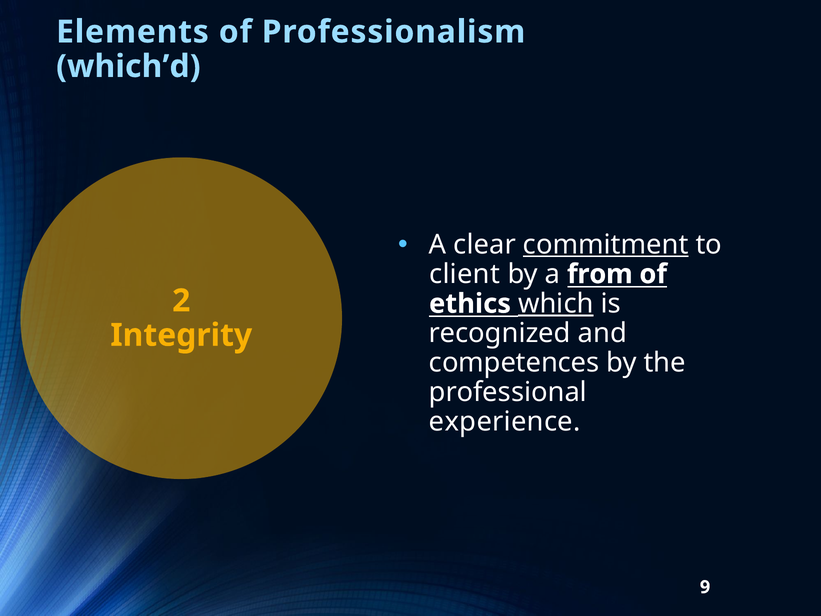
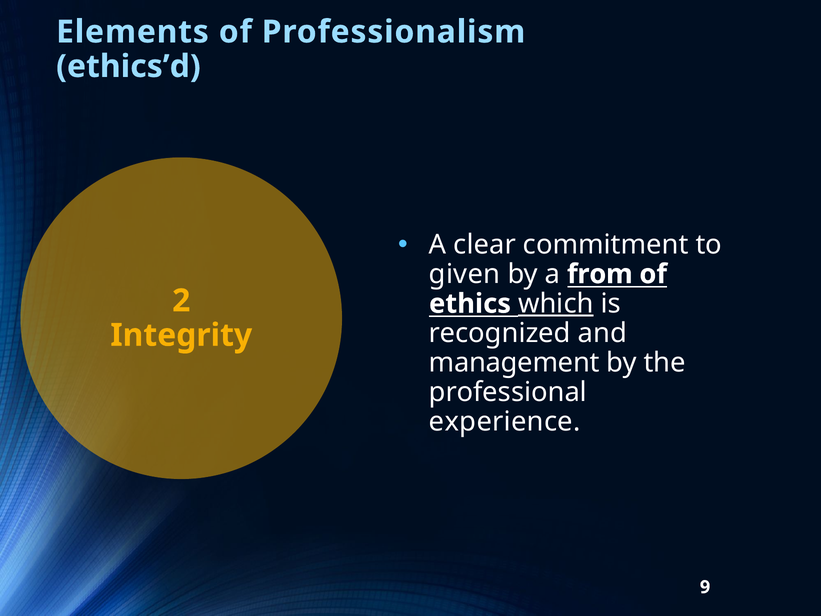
which’d: which’d -> ethics’d (128, 66)
commitment underline: present -> none (606, 245)
client: client -> given (465, 274)
competences: competences -> management (514, 363)
